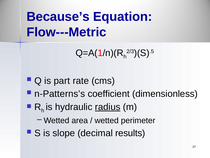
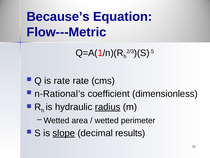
is part: part -> rate (62, 80)
n-Patterns’s: n-Patterns’s -> n-Rational’s (60, 94)
slope underline: none -> present (64, 133)
